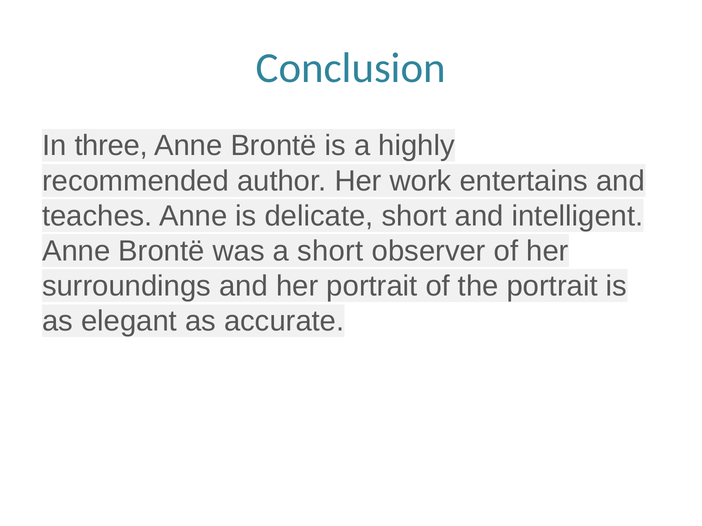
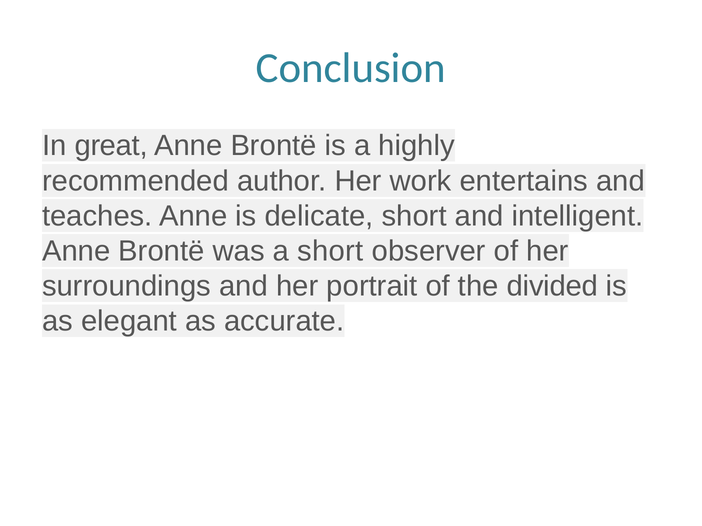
three: three -> great (111, 146)
the portrait: portrait -> divided (552, 286)
